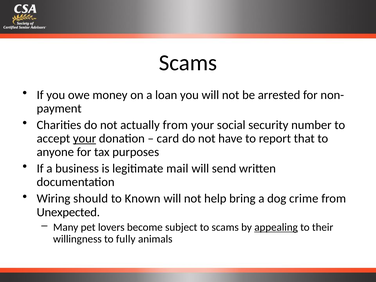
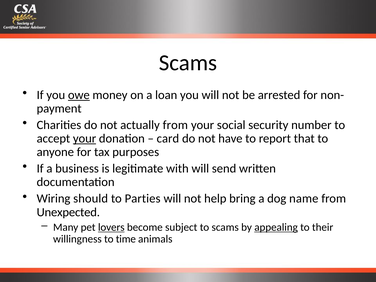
owe underline: none -> present (79, 95)
mail: mail -> with (177, 169)
Known: Known -> Parties (143, 199)
crime: crime -> name (304, 199)
lovers underline: none -> present (111, 227)
fully: fully -> time (126, 239)
